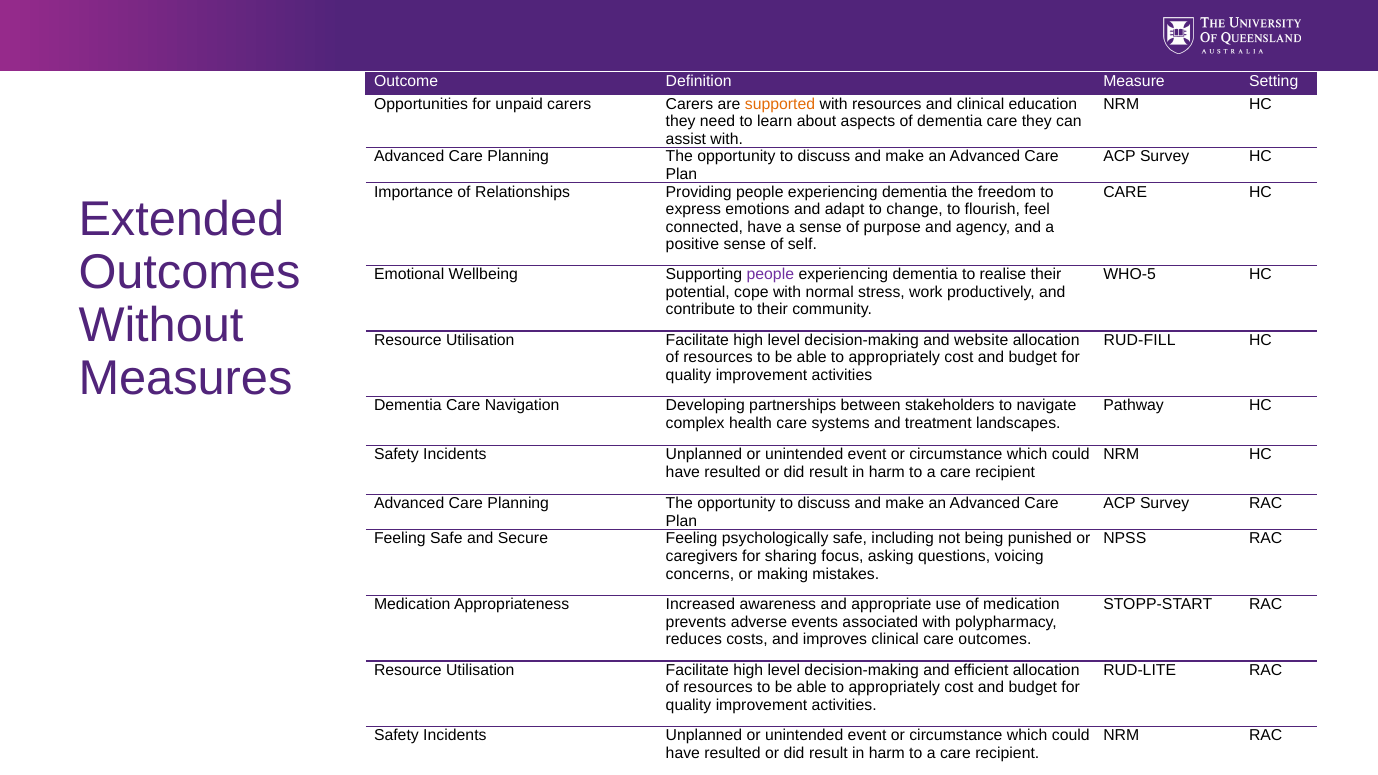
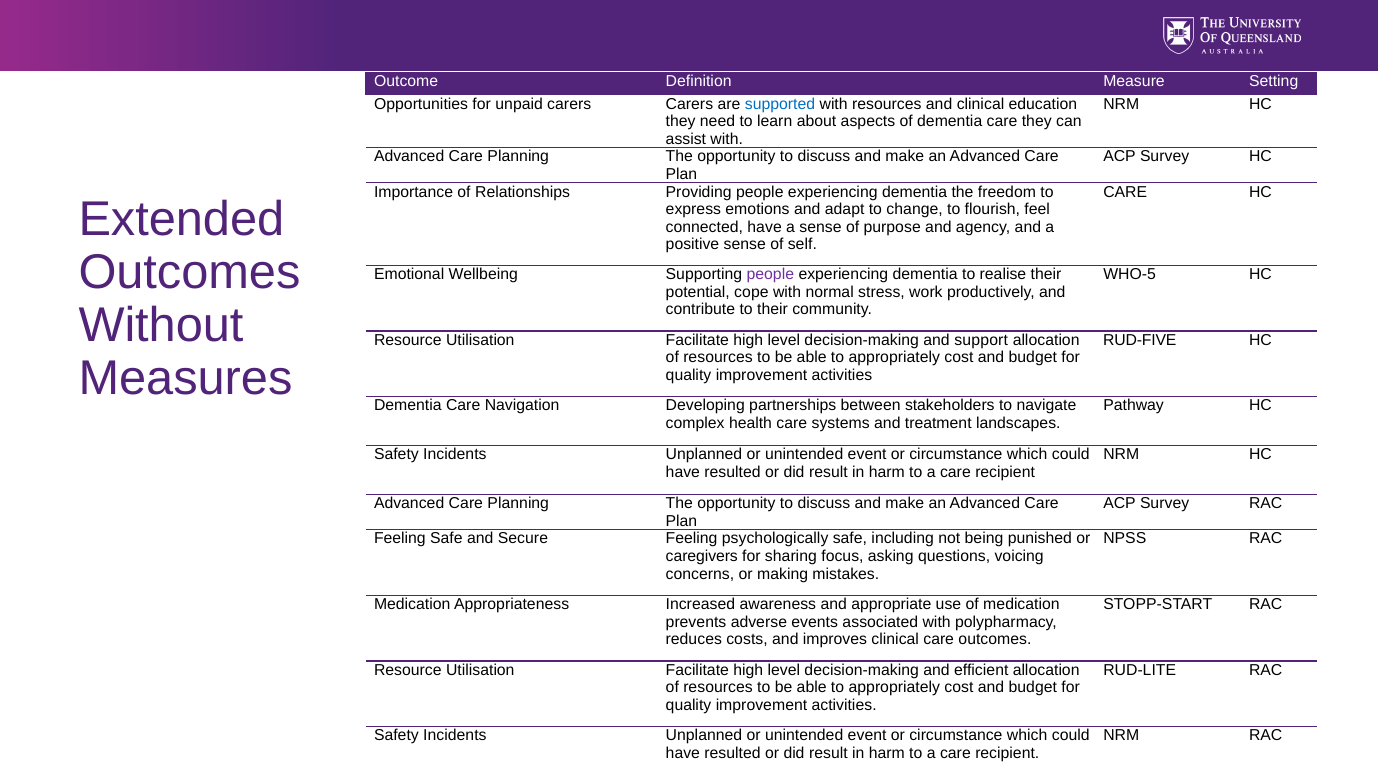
supported colour: orange -> blue (780, 104)
website: website -> support (981, 340)
RUD-FILL: RUD-FILL -> RUD-FIVE (1140, 340)
